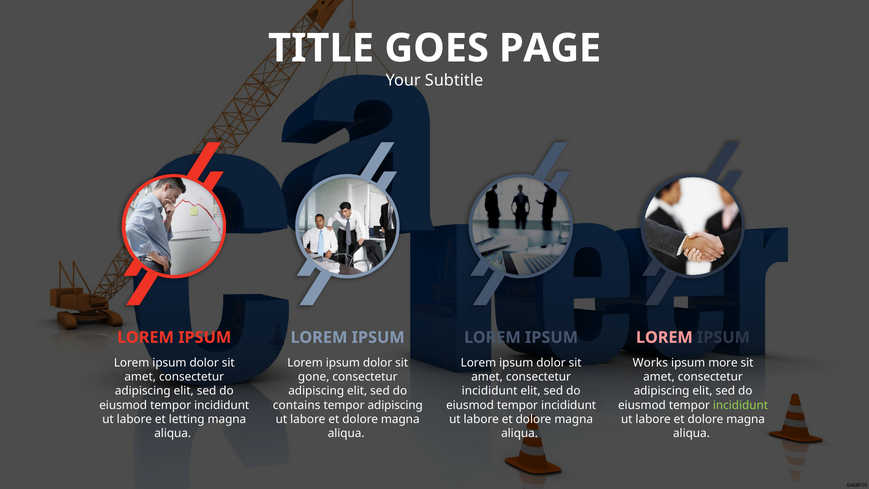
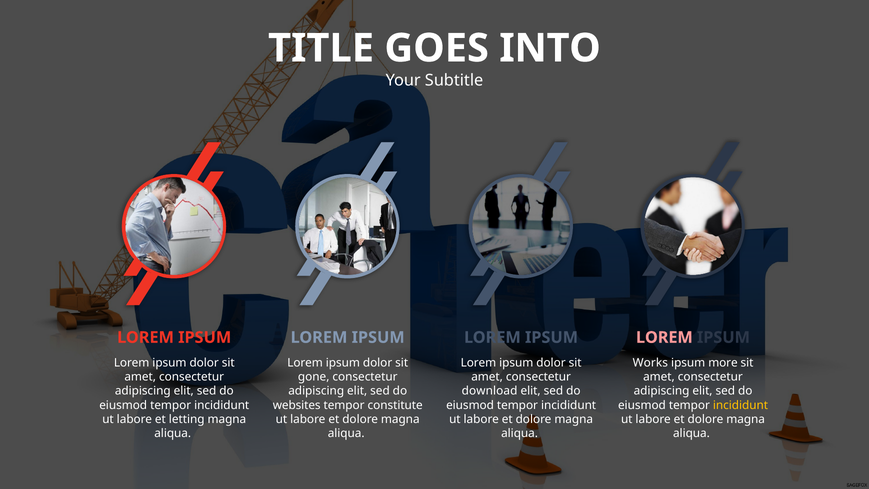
PAGE: PAGE -> INTO (550, 48)
incididunt: incididunt -> download (490, 391)
contains: contains -> websites (297, 405)
tempor adipiscing: adipiscing -> constitute (395, 405)
incididunt colour: light green -> yellow (740, 405)
